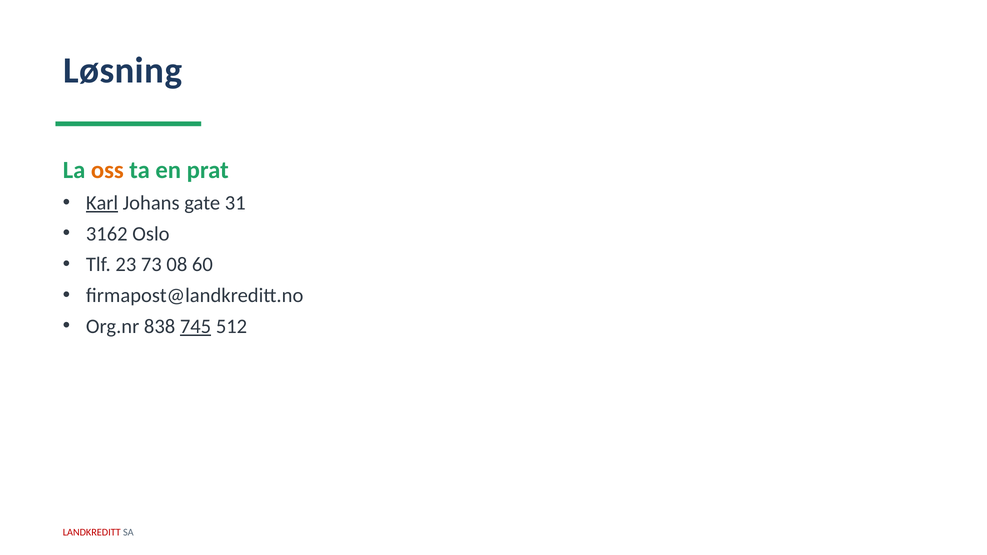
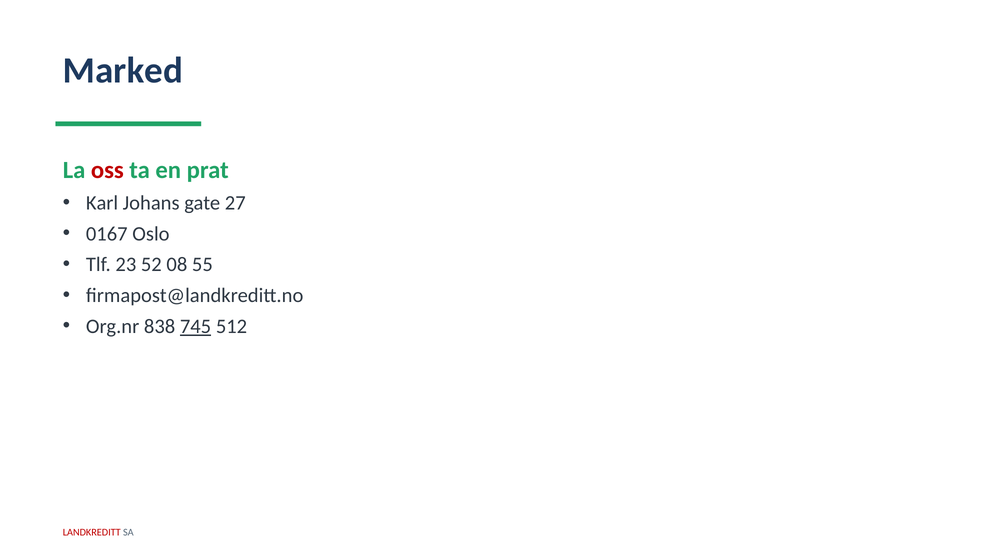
Løsning: Løsning -> Marked (123, 70)
oss colour: orange -> red (107, 170)
Karl underline: present -> none (102, 203)
31: 31 -> 27 (235, 203)
3162: 3162 -> 0167 (107, 234)
73: 73 -> 52 (151, 265)
60: 60 -> 55 (202, 265)
